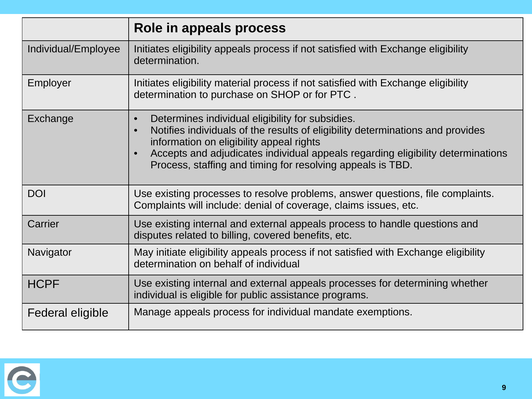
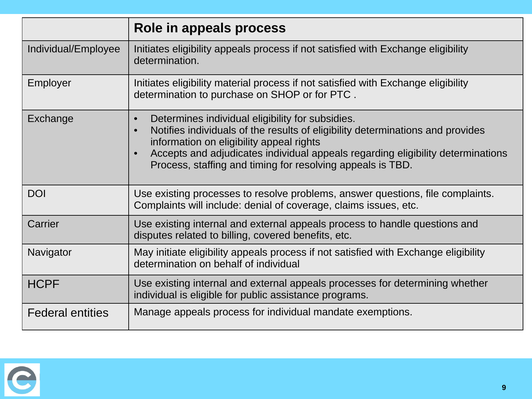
Federal eligible: eligible -> entities (90, 313)
